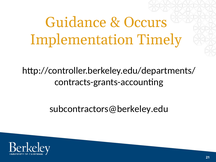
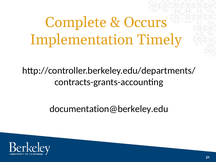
Guidance: Guidance -> Complete (76, 22)
subcontractors@berkeley.edu: subcontractors@berkeley.edu -> documentation@berkeley.edu (109, 109)
